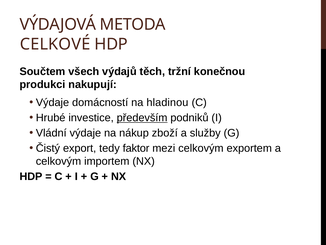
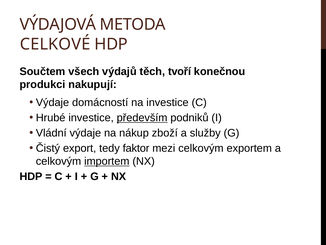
tržní: tržní -> tvoří (180, 71)
na hladinou: hladinou -> investice (167, 102)
importem underline: none -> present (107, 161)
